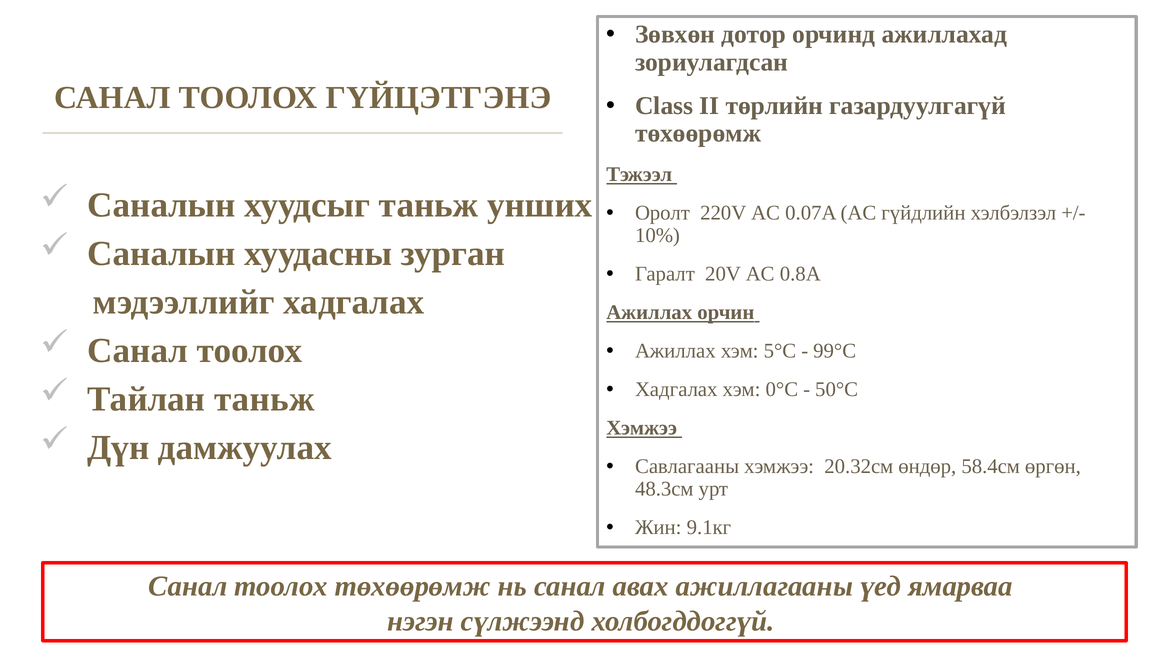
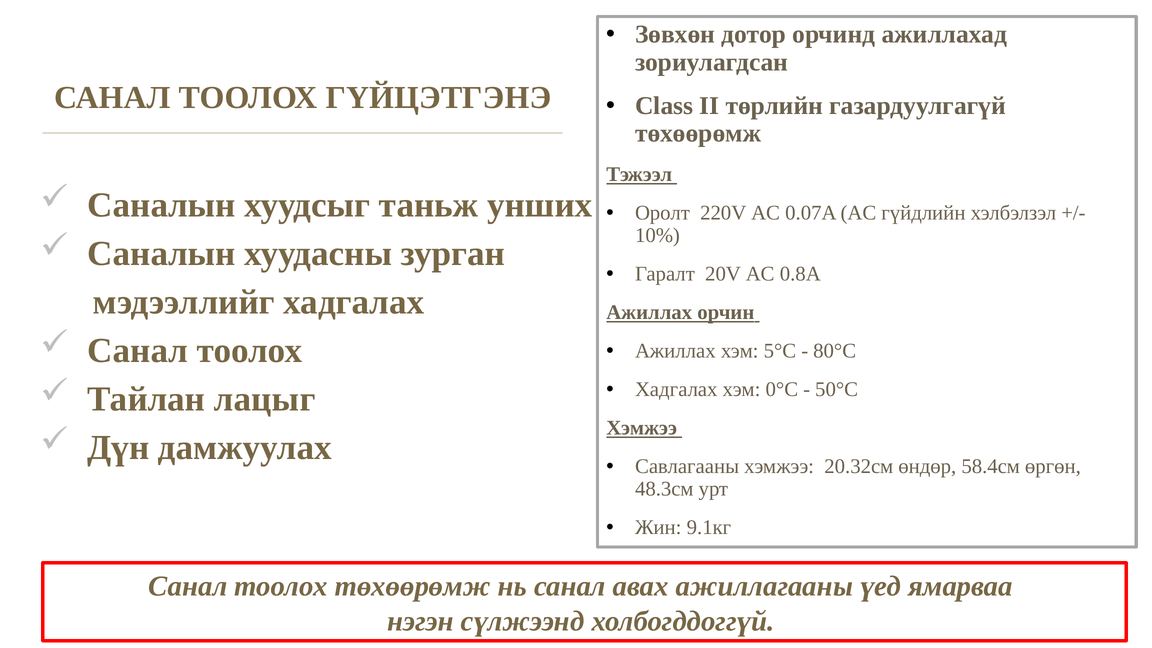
99°C: 99°C -> 80°C (835, 351)
Тайлан таньж: таньж -> лацыг (265, 399)
